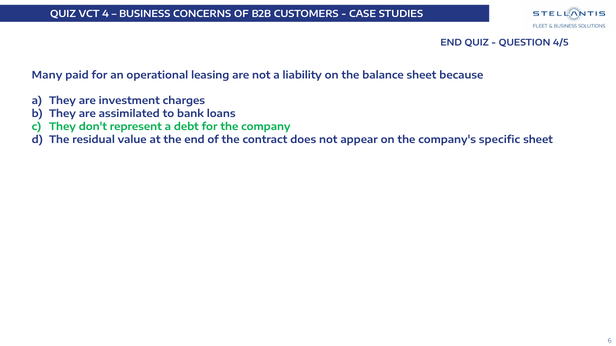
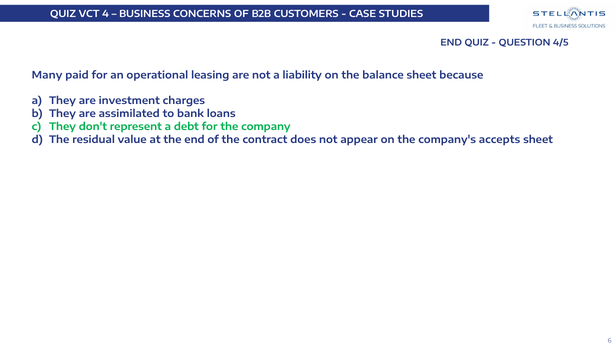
specific: specific -> accepts (500, 140)
